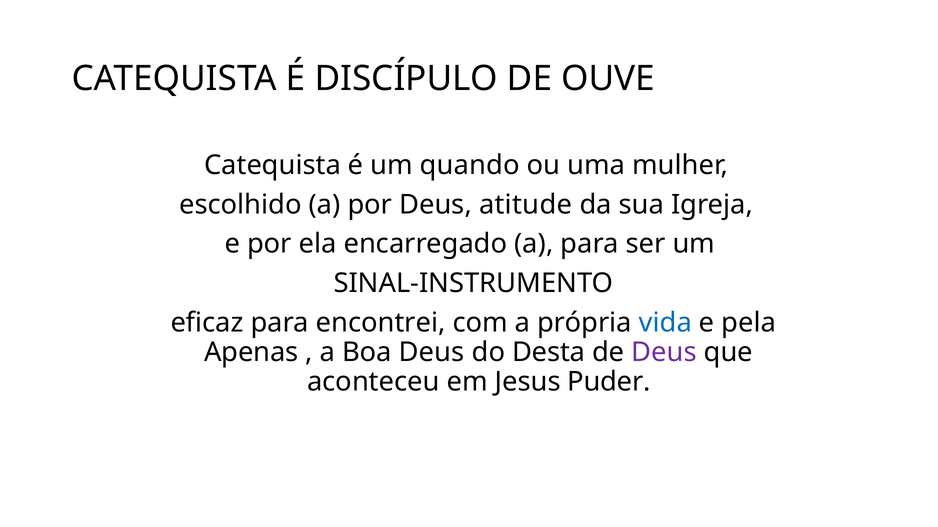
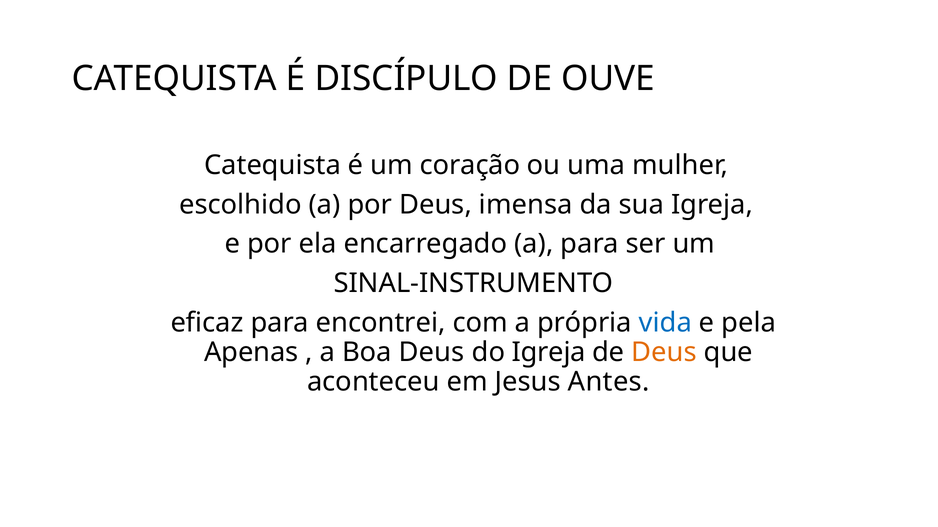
quando: quando -> coração (470, 166)
atitude: atitude -> imensa (526, 205)
do Desta: Desta -> Igreja (549, 352)
Deus colour: purple -> orange (664, 352)
Puder: Puder -> Antes (609, 382)
